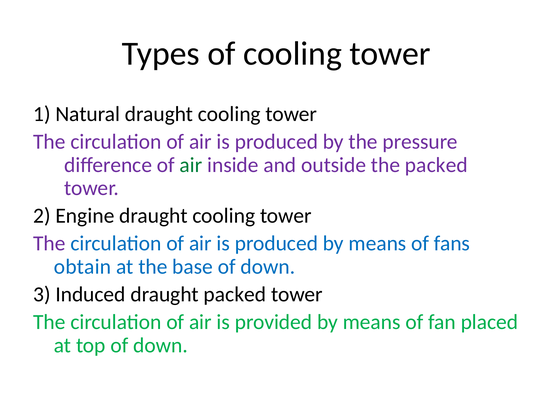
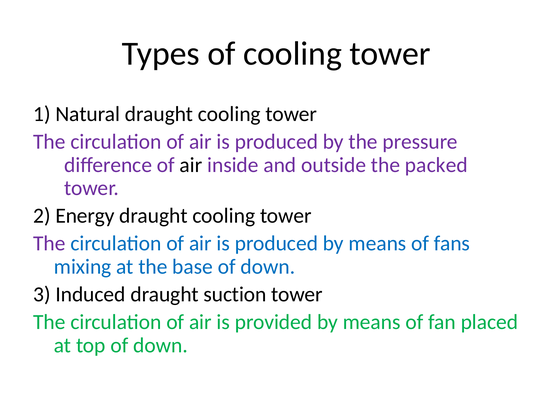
air colour: green -> black (191, 165)
Engine: Engine -> Energy (85, 216)
obtain: obtain -> mixing (83, 267)
draught packed: packed -> suction (235, 294)
